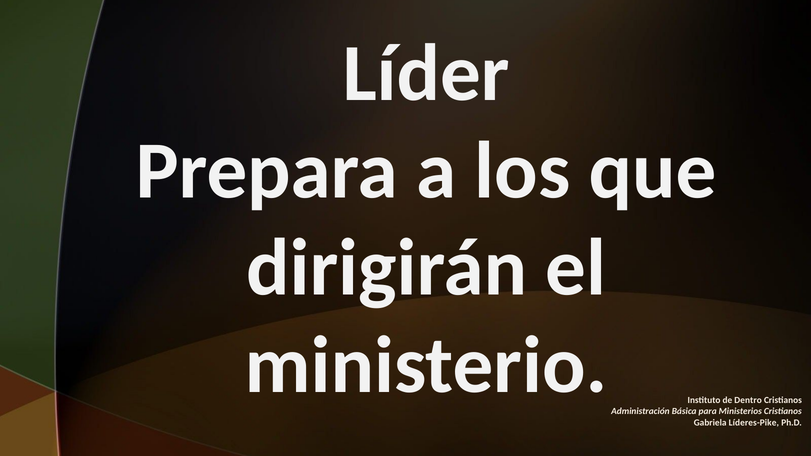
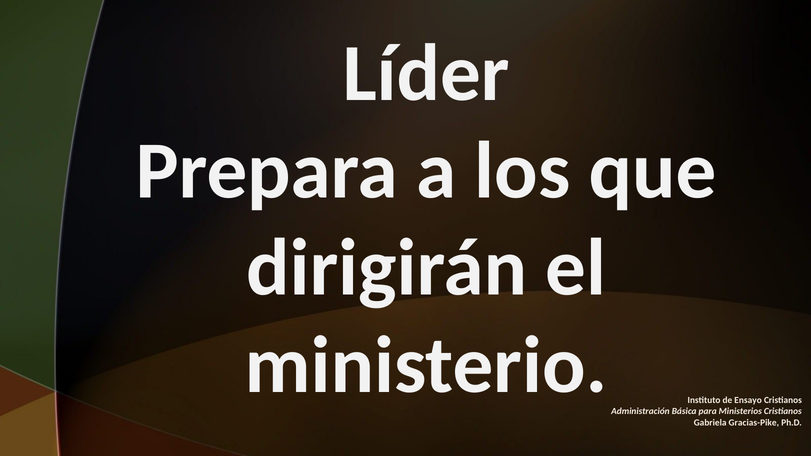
Dentro: Dentro -> Ensayo (748, 400)
Líderes-Pike: Líderes-Pike -> Gracias-Pike (754, 423)
